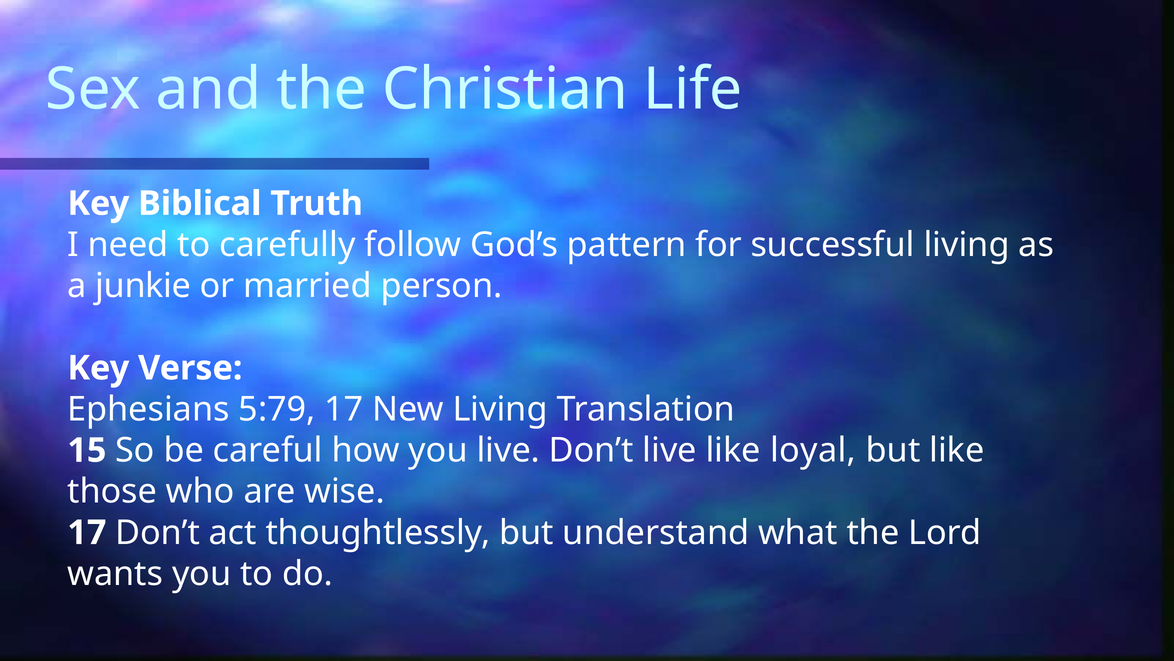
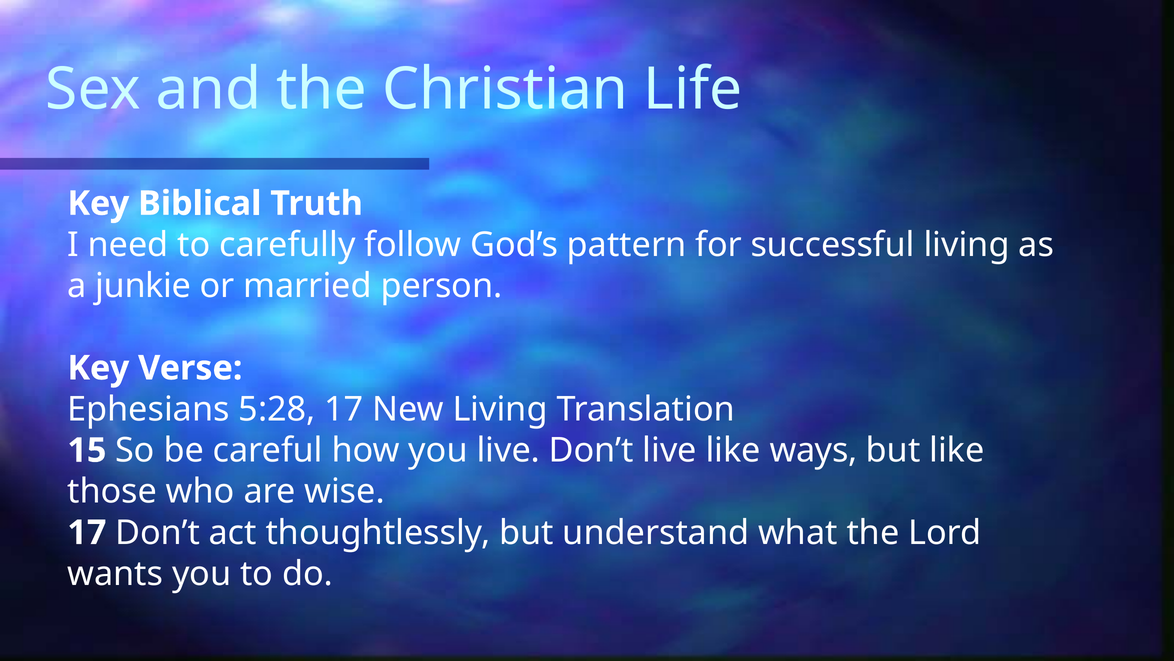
5:79: 5:79 -> 5:28 (277, 409)
loyal: loyal -> ways (813, 450)
